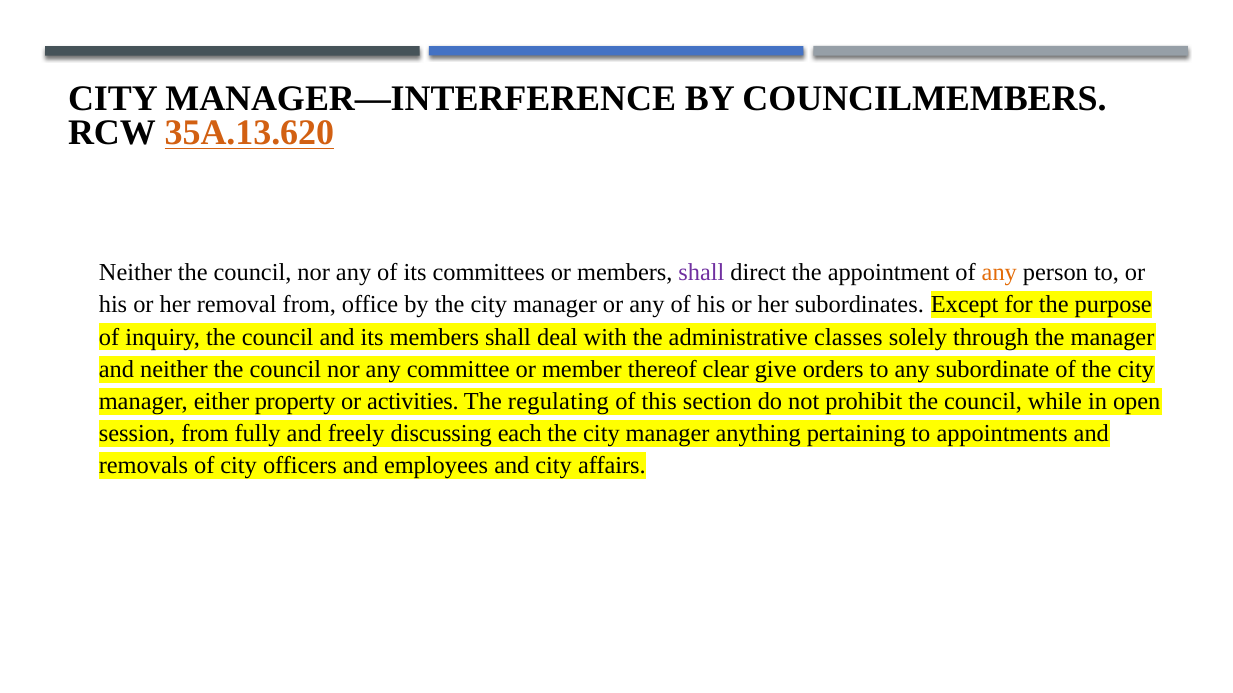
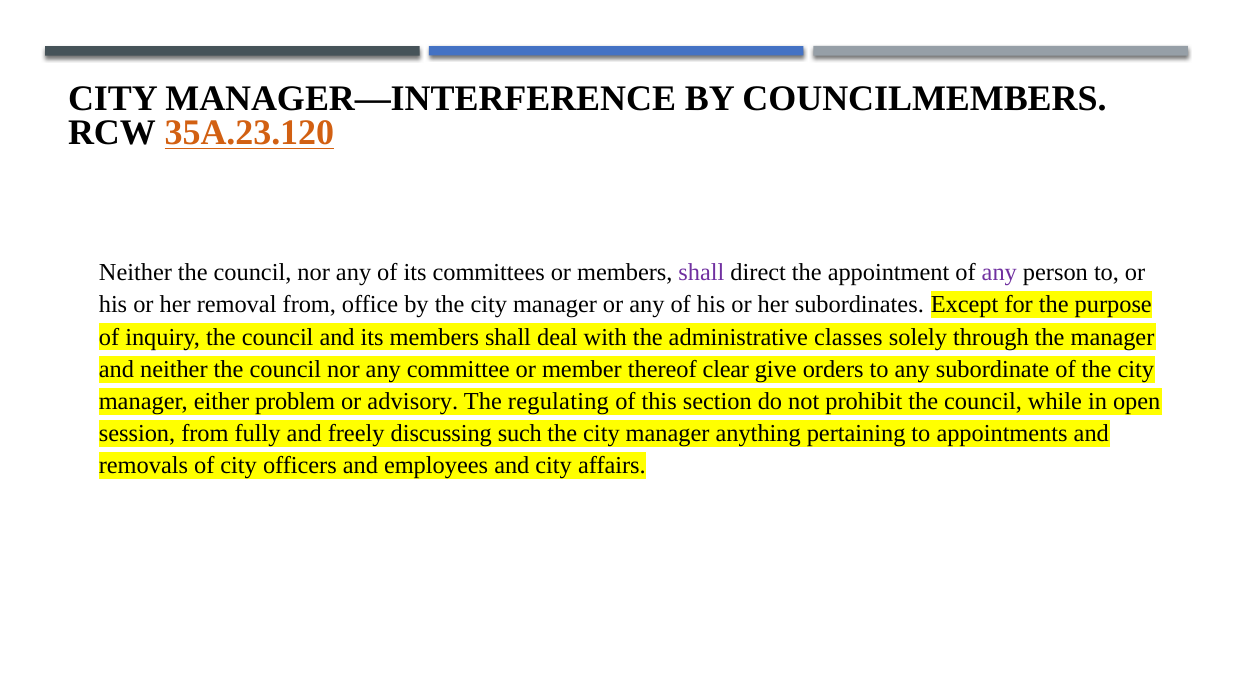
35A.13.620: 35A.13.620 -> 35A.23.120 (249, 133)
any colour: orange -> purple (999, 273)
property: property -> problem (295, 402)
activities: activities -> advisory (413, 402)
each: each -> such (520, 434)
